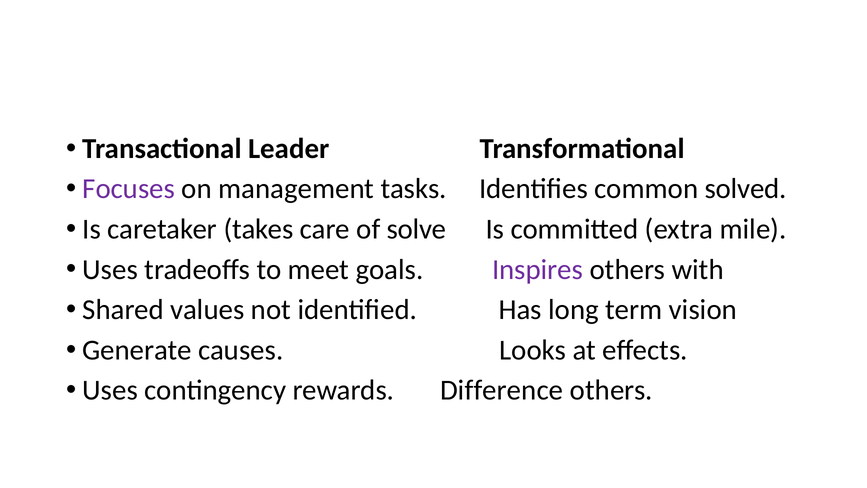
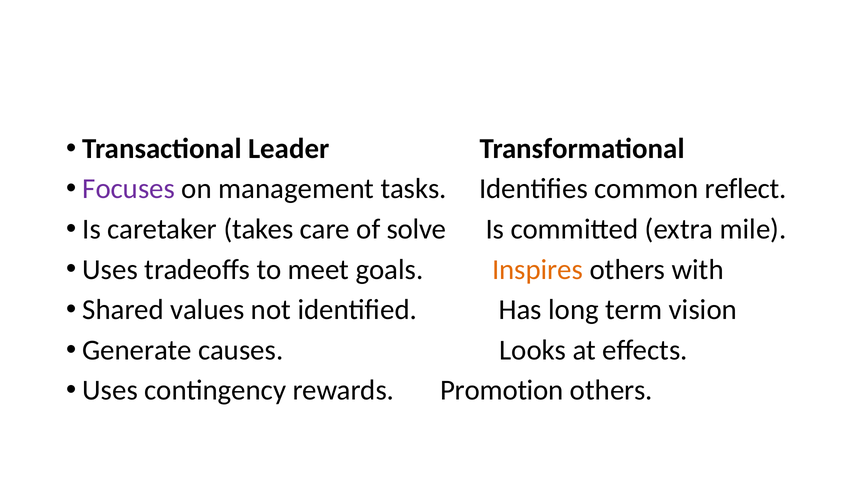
solved: solved -> reflect (746, 189)
Inspires colour: purple -> orange (538, 269)
Difference: Difference -> Promotion (502, 390)
